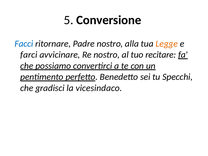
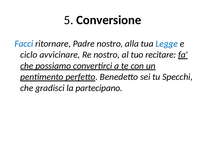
Legge colour: orange -> blue (167, 44)
farci: farci -> ciclo (29, 55)
vicesindaco: vicesindaco -> partecipano (99, 88)
